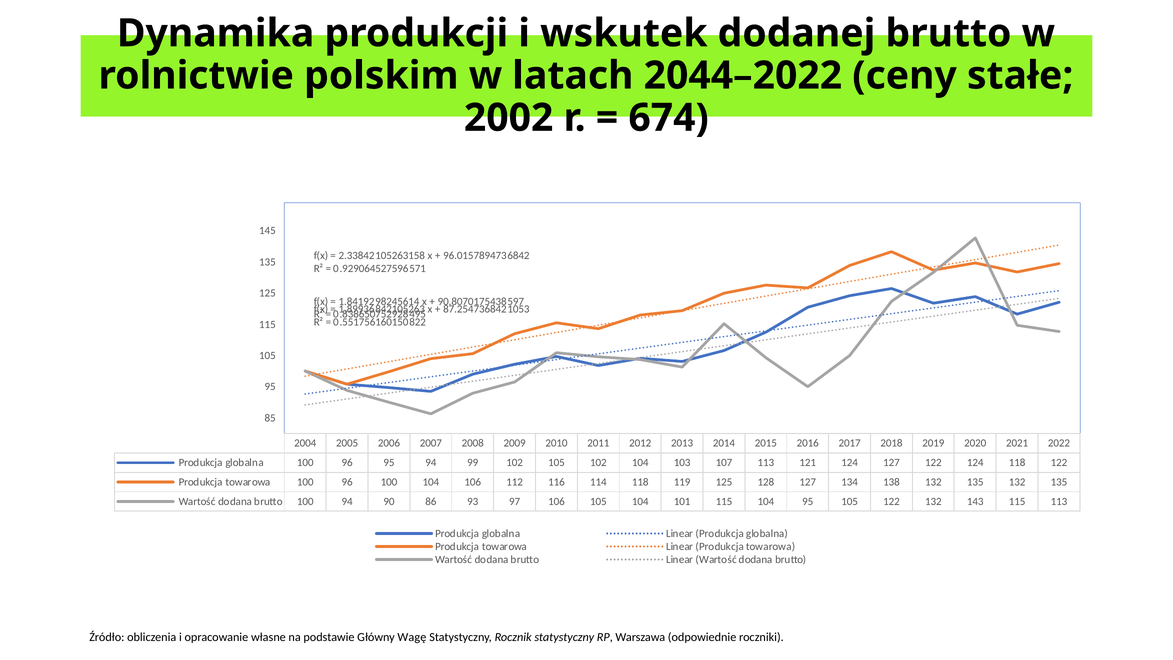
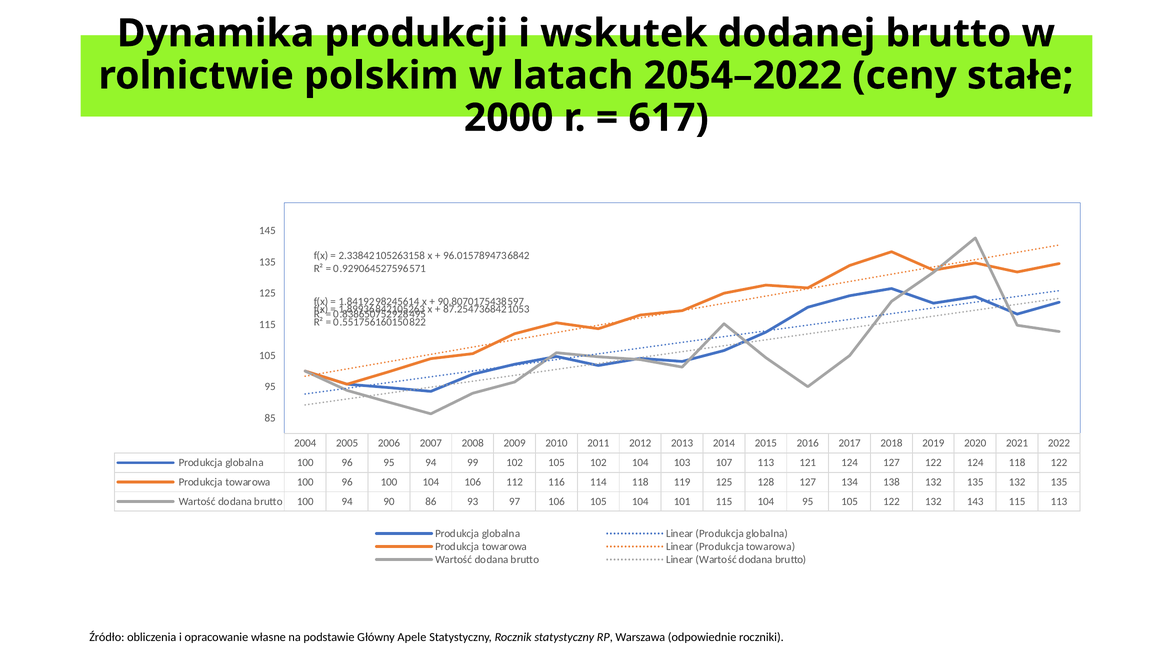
2044–2022: 2044–2022 -> 2054–2022 (743, 76)
2002: 2002 -> 2000 (509, 118)
674: 674 -> 617 (669, 118)
Wagę: Wagę -> Apele (412, 637)
